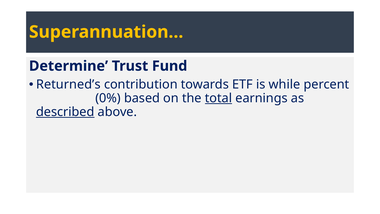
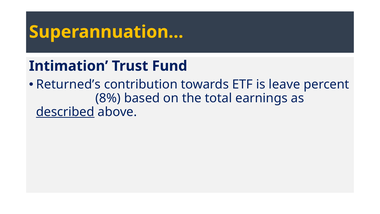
Determine: Determine -> Intimation (69, 66)
while: while -> leave (284, 84)
0%: 0% -> 8% (108, 98)
total underline: present -> none (218, 98)
